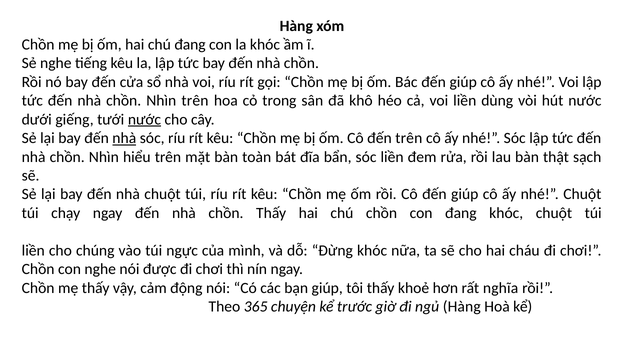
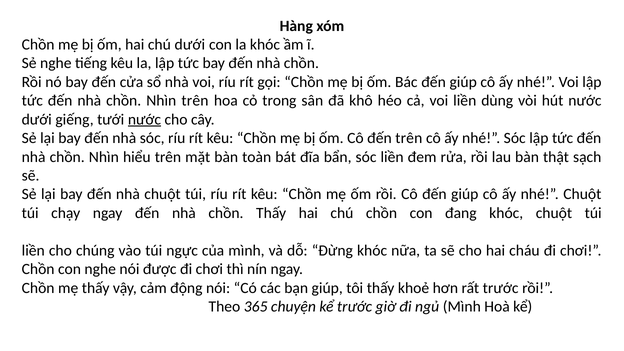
chú đang: đang -> dưới (190, 45)
nhà underline: present -> none (124, 138)
rất nghĩa: nghĩa -> trước (501, 288)
ngủ Hàng: Hàng -> Mình (462, 307)
